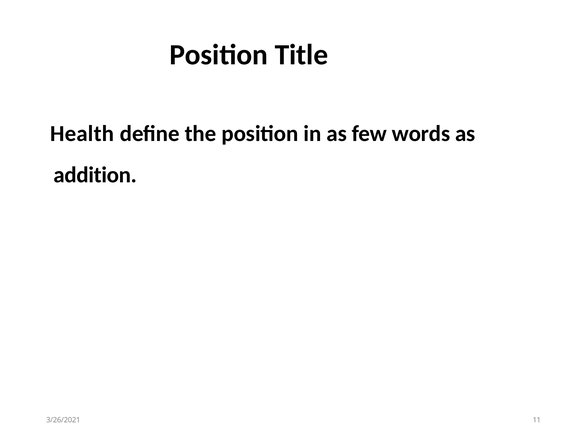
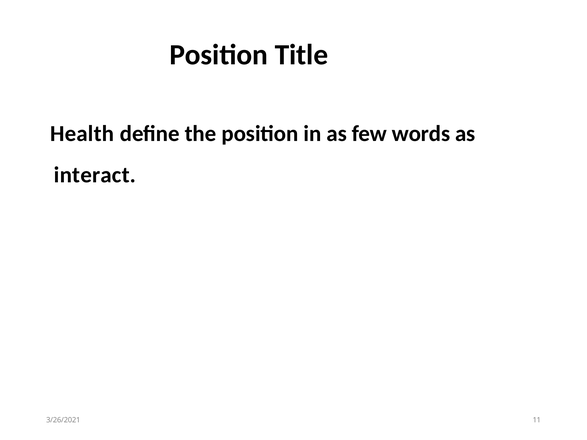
addition: addition -> interact (95, 175)
